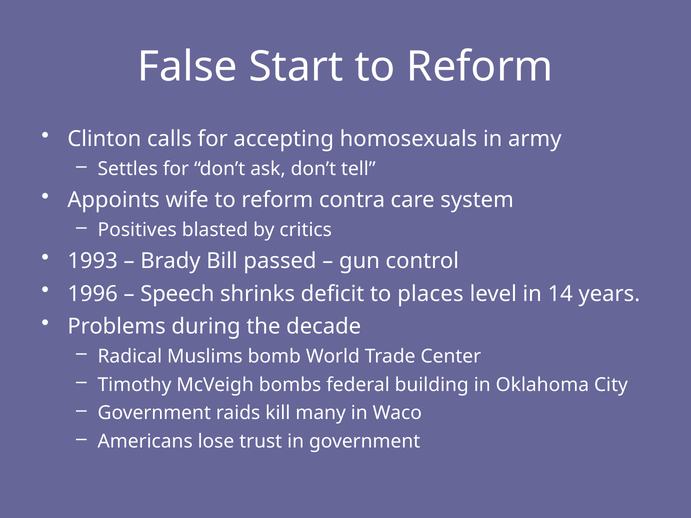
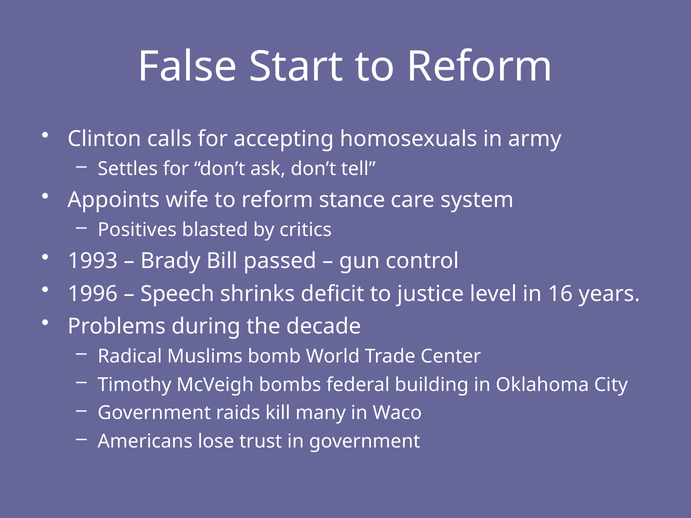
contra: contra -> stance (352, 200)
places: places -> justice (431, 294)
14: 14 -> 16 (560, 294)
